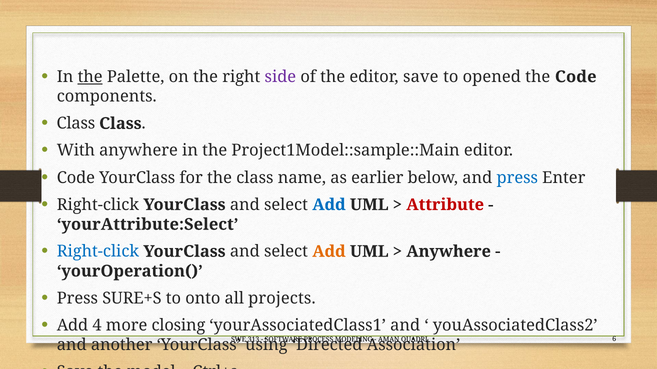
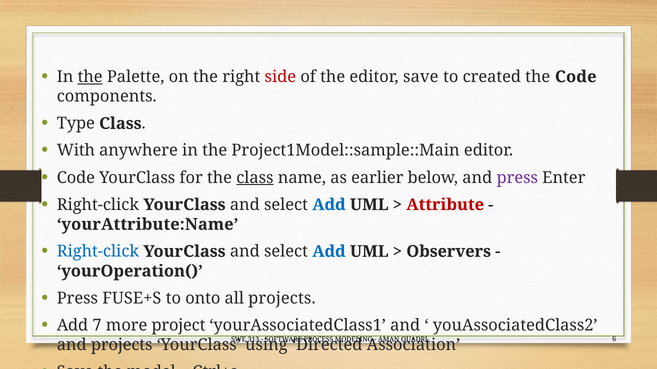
side colour: purple -> red (280, 77)
opened: opened -> created (492, 77)
Class: Class -> Type (76, 124)
class underline: none -> present (255, 178)
press colour: blue -> purple (517, 178)
yourAttribute:Select: yourAttribute:Select -> yourAttribute:Name (148, 225)
Add colour: orange -> blue (329, 252)
Anywhere: Anywhere -> Observers (449, 252)
SURE+S: SURE+S -> FUSE+S (132, 299)
4: 4 -> 7 (97, 326)
closing: closing -> project (178, 326)
and another: another -> projects (122, 345)
